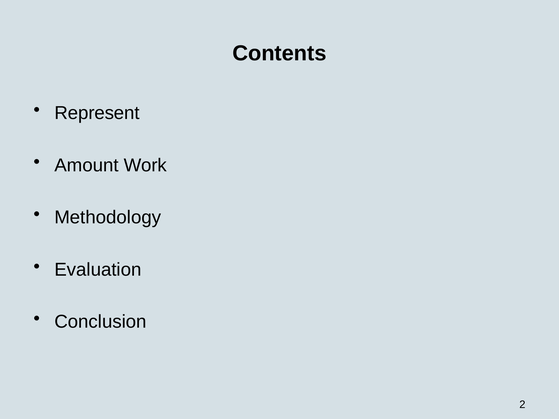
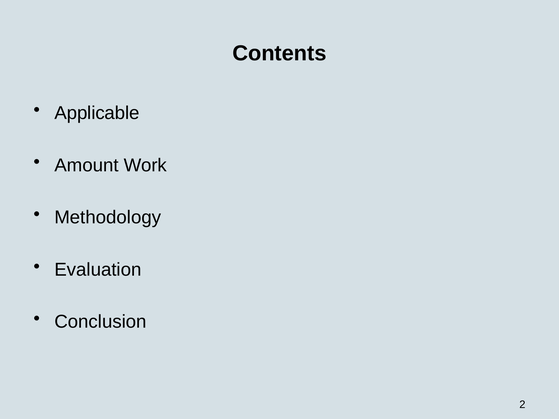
Represent: Represent -> Applicable (97, 113)
